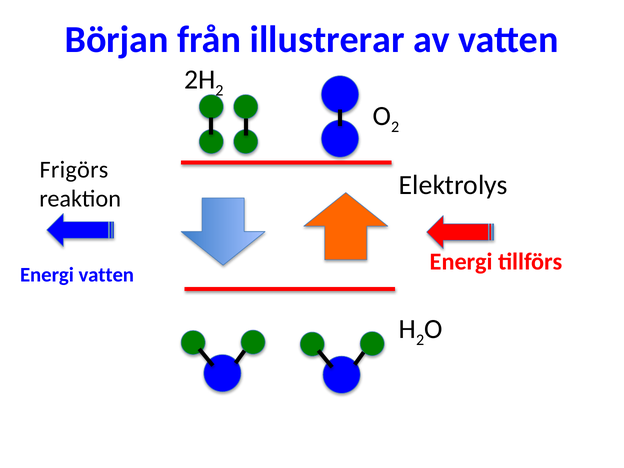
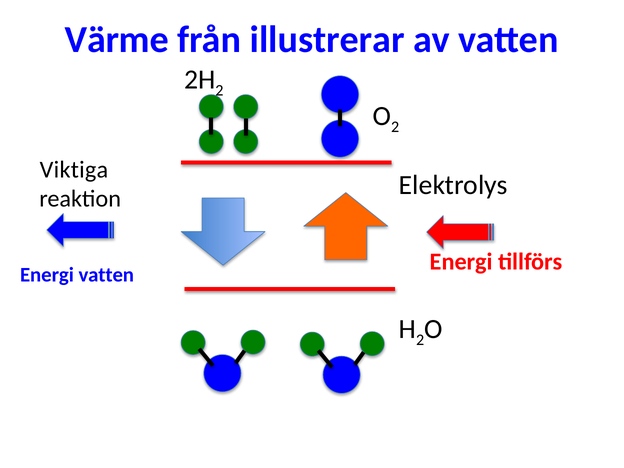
Början: Början -> Värme (117, 39)
Frigörs: Frigörs -> Viktiga (74, 170)
